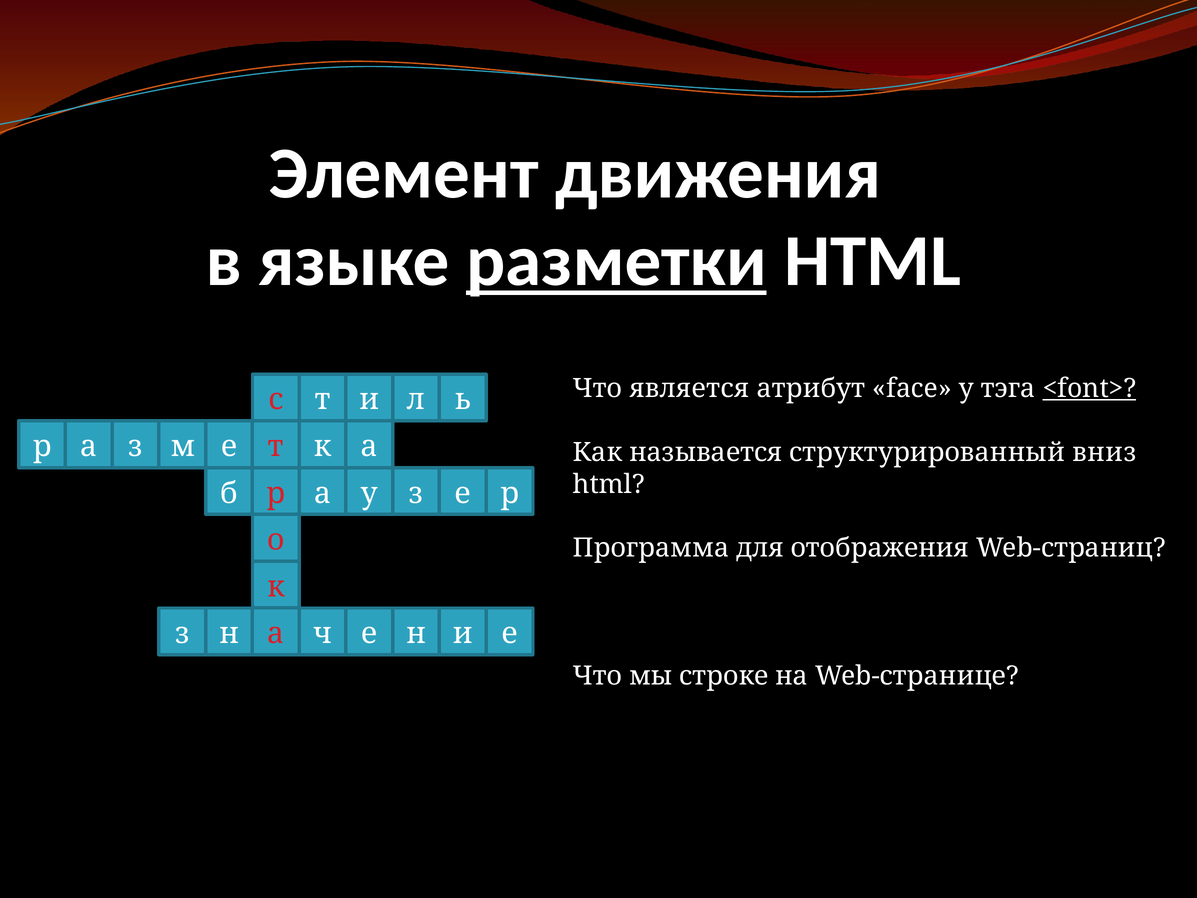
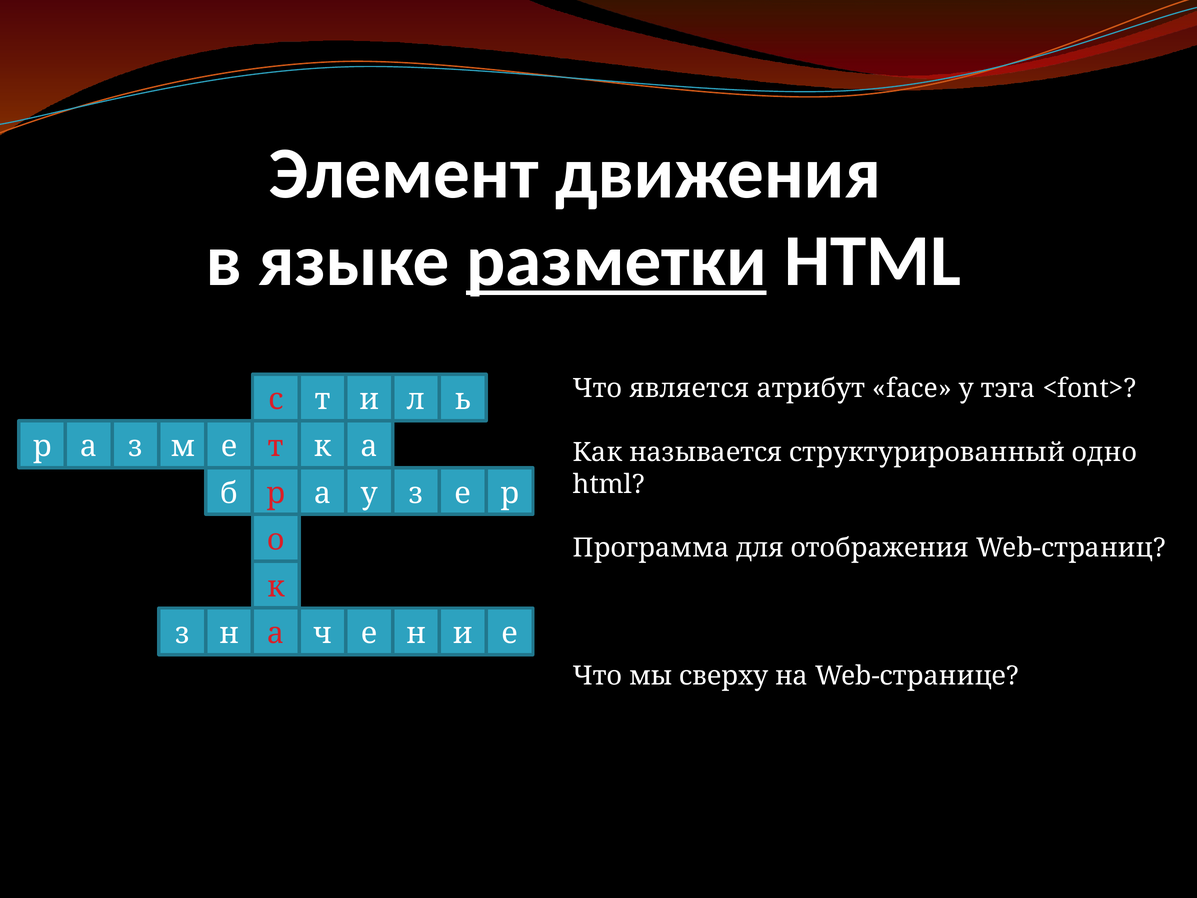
<font> underline: present -> none (1089, 388)
вниз: вниз -> одно (1104, 452)
строке: строке -> сверху (724, 676)
